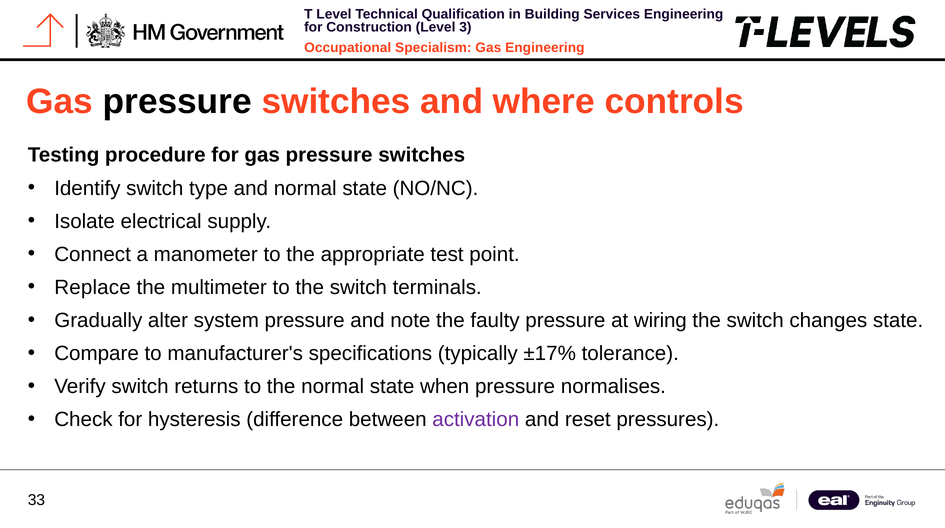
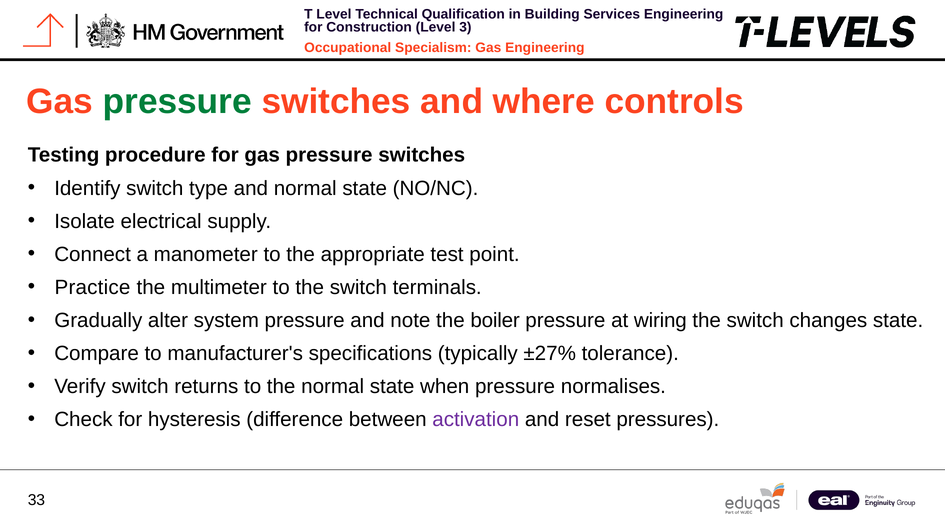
pressure colour: black -> green (177, 101)
Replace: Replace -> Practice (92, 287)
faulty: faulty -> boiler (495, 320)
±17%: ±17% -> ±27% (550, 354)
